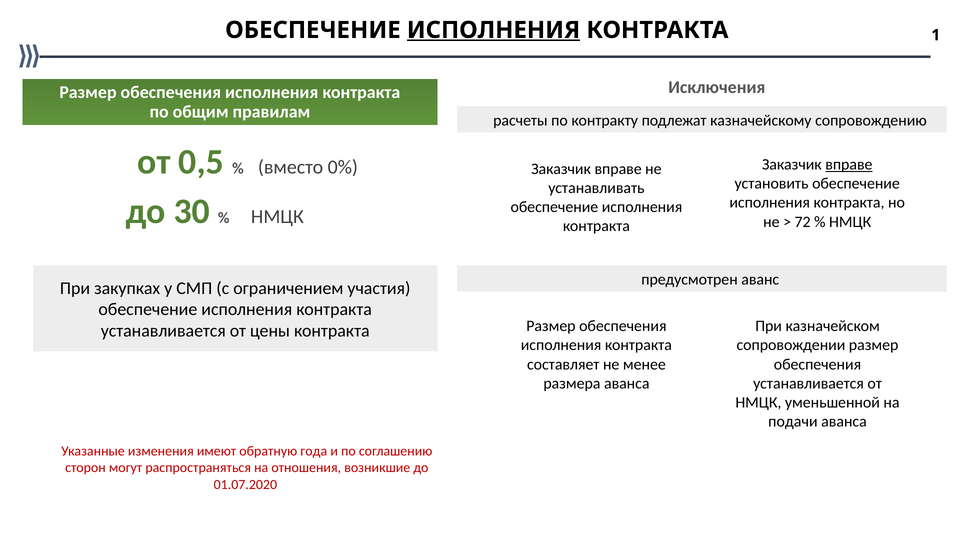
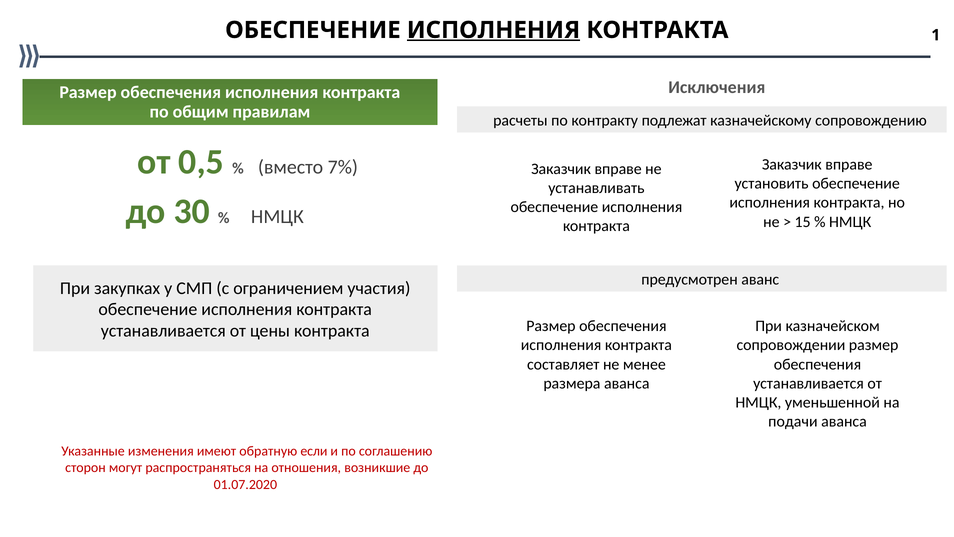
0%: 0% -> 7% (343, 167)
вправе underline: present -> none (849, 164)
72: 72 -> 15 (803, 222)
года: года -> если (314, 451)
